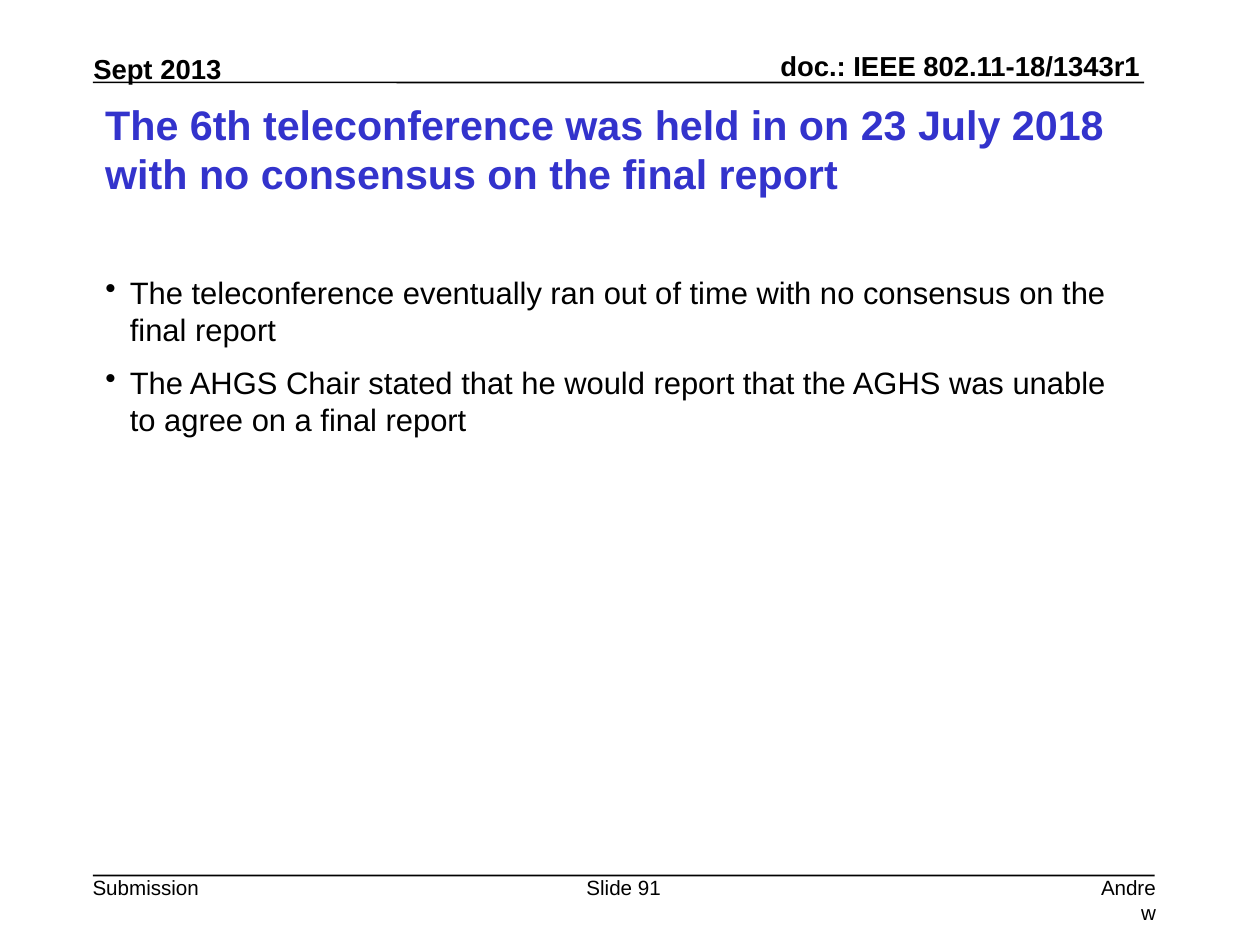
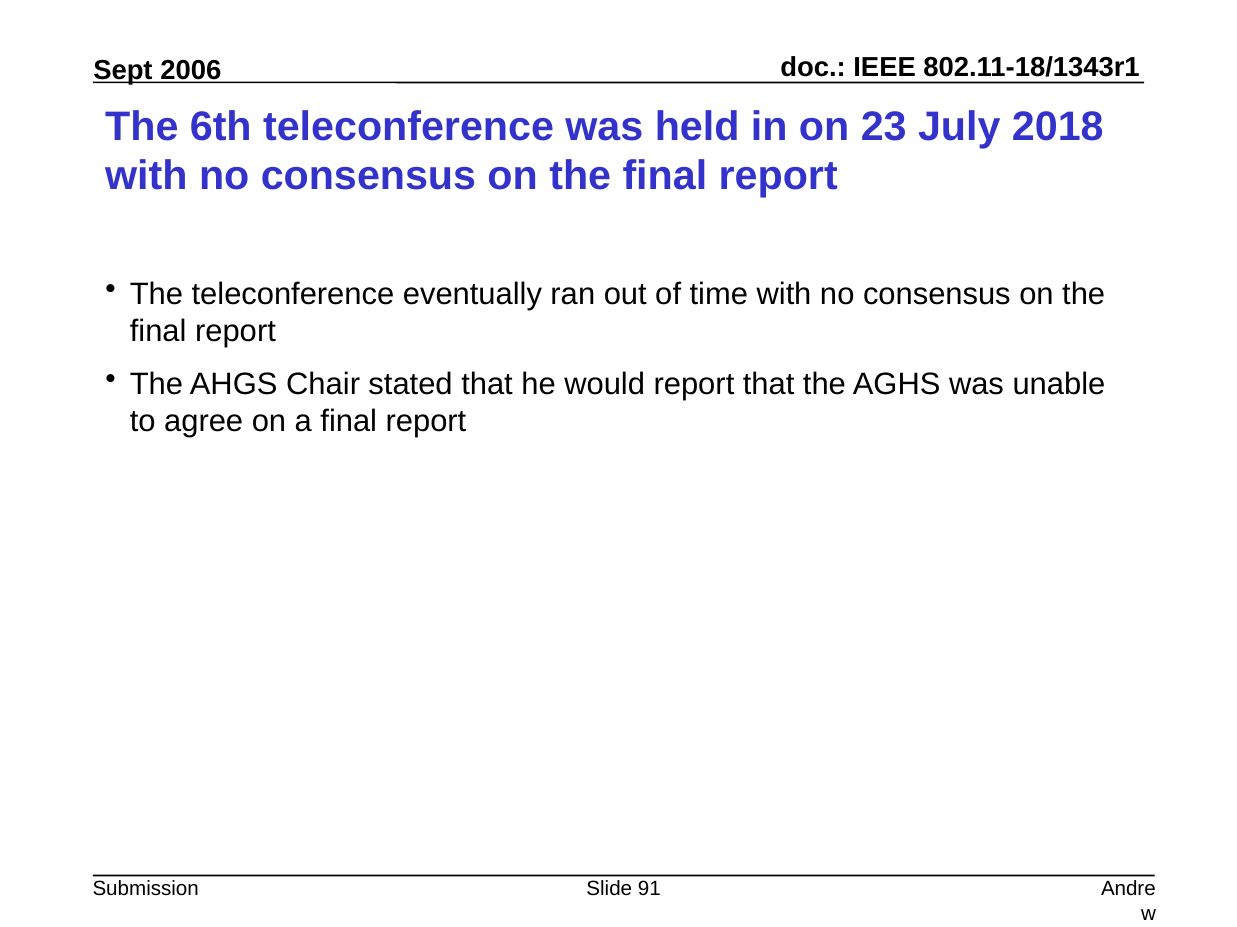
2013: 2013 -> 2006 (191, 70)
